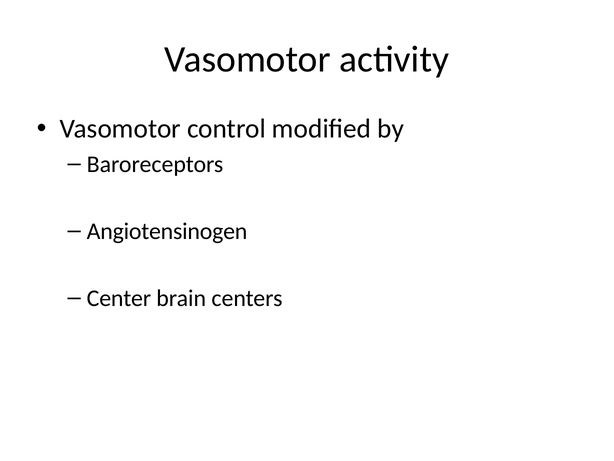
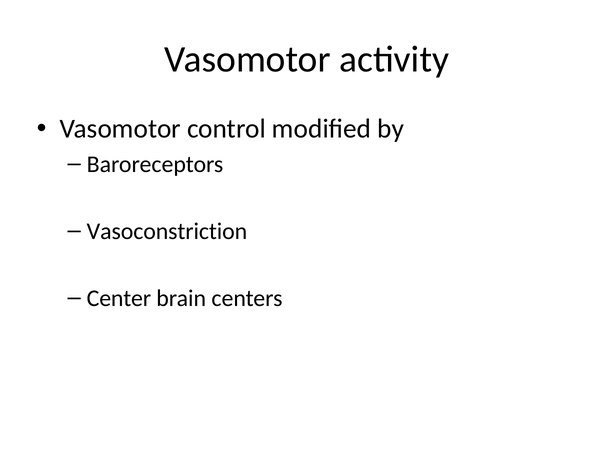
Angiotensinogen: Angiotensinogen -> Vasoconstriction (167, 231)
